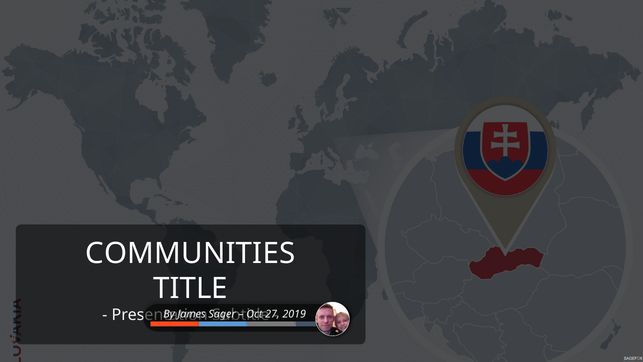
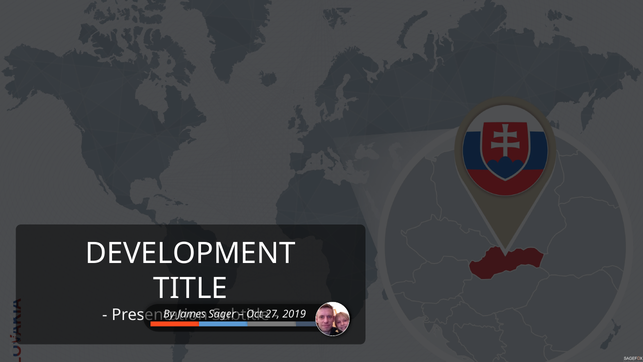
COMMUNITIES: COMMUNITIES -> DEVELOPMENT (190, 253)
